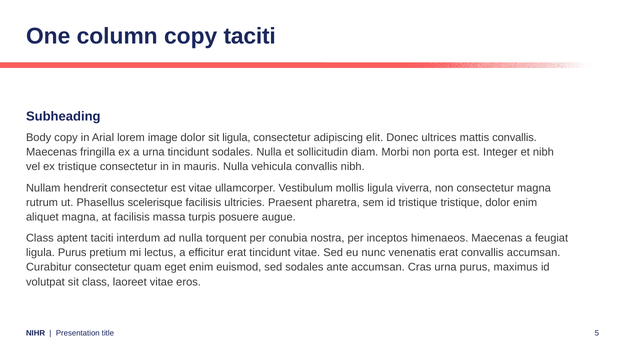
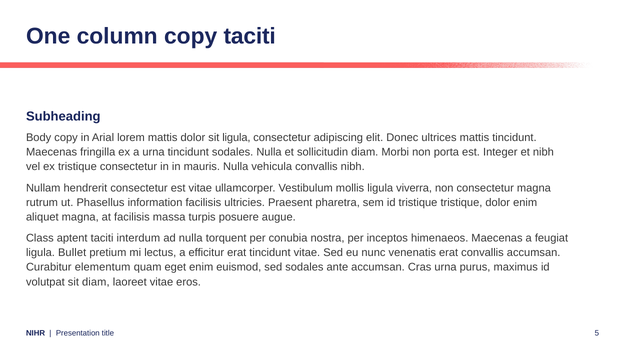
lorem image: image -> mattis (163, 138)
mattis convallis: convallis -> tincidunt (514, 138)
scelerisque: scelerisque -> information (155, 203)
ligula Purus: Purus -> Bullet (72, 253)
Curabitur consectetur: consectetur -> elementum (103, 268)
sit class: class -> diam (96, 282)
